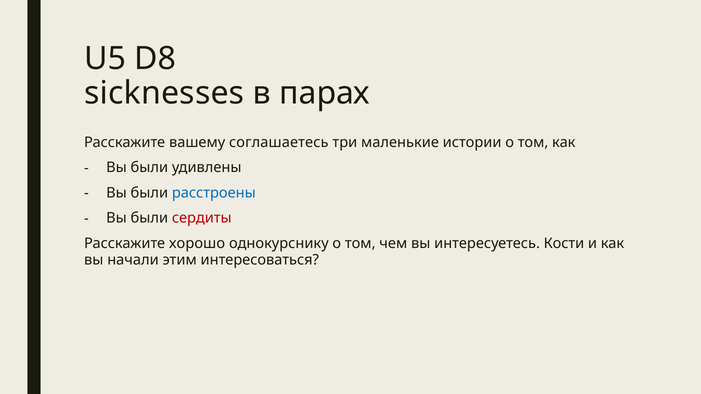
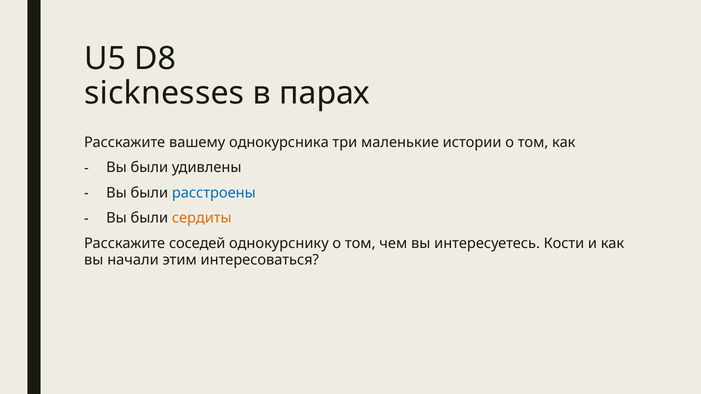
соглашаетесь: соглашаетесь -> однокурсника (279, 142)
сердиты colour: red -> orange (202, 218)
хорошо: хорошо -> соседей (197, 243)
